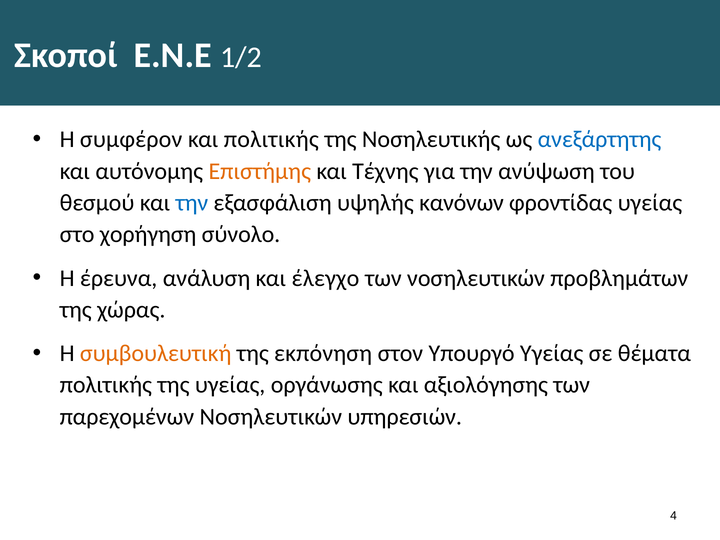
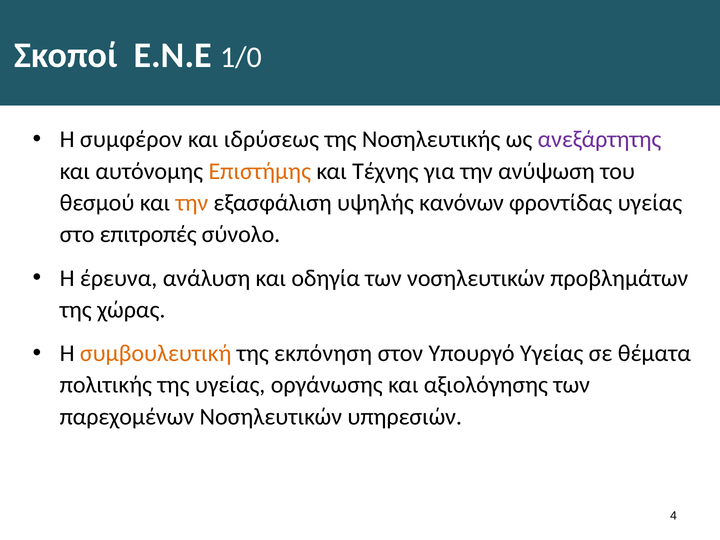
1/2: 1/2 -> 1/0 (241, 57)
και πολιτικής: πολιτικής -> ιδρύσεως (271, 139)
ανεξάρτητης colour: blue -> purple (599, 139)
την colour: blue -> orange (192, 203)
χορήγηση: χορήγηση -> επιτροπές (148, 234)
έλεγχο: έλεγχο -> οδηγία (326, 278)
